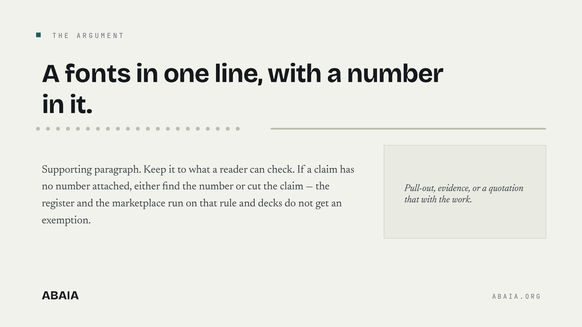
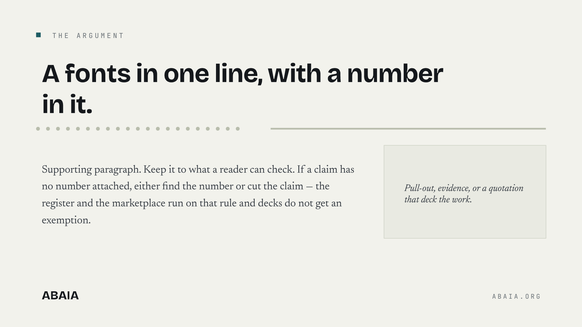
that with: with -> deck (429, 200)
